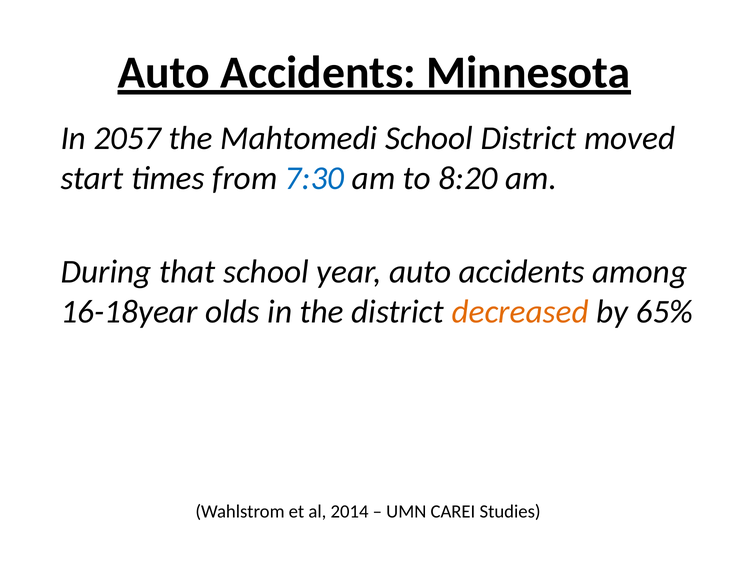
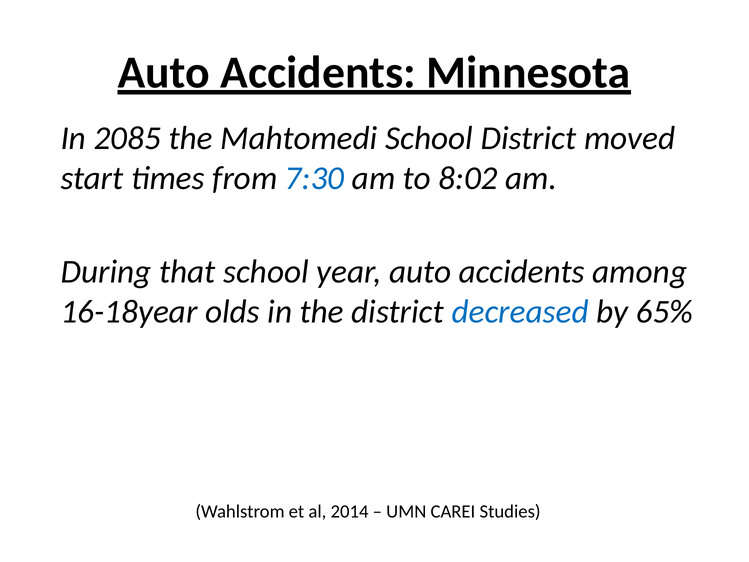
2057: 2057 -> 2085 (127, 138)
8:20: 8:20 -> 8:02 (468, 178)
decreased colour: orange -> blue (520, 312)
